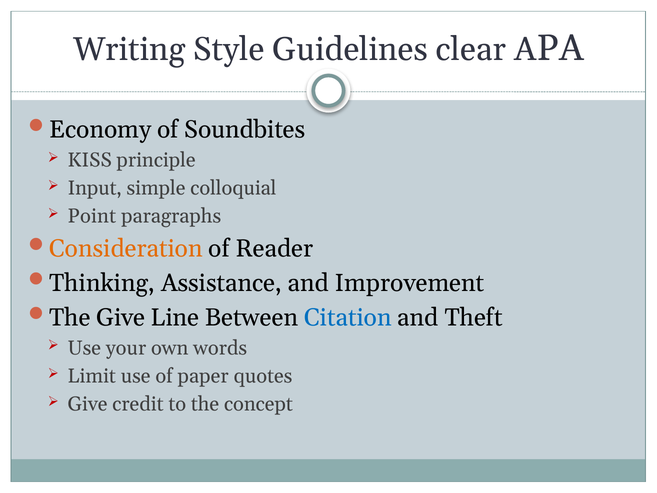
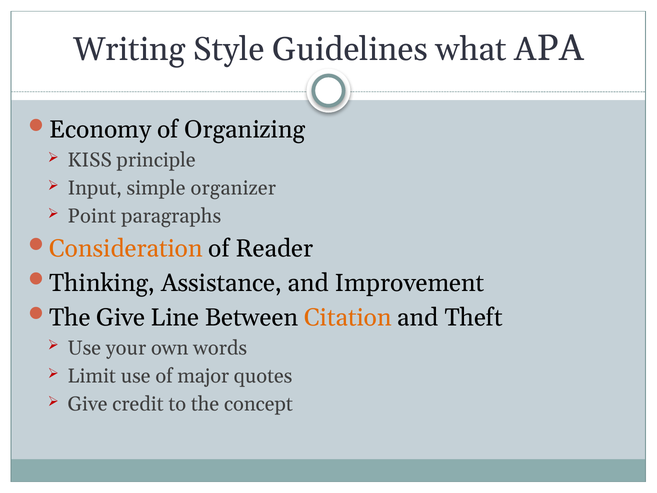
clear: clear -> what (471, 50)
Soundbites: Soundbites -> Organizing (245, 129)
colloquial: colloquial -> organizer (233, 188)
Citation colour: blue -> orange (348, 317)
paper: paper -> major (203, 376)
